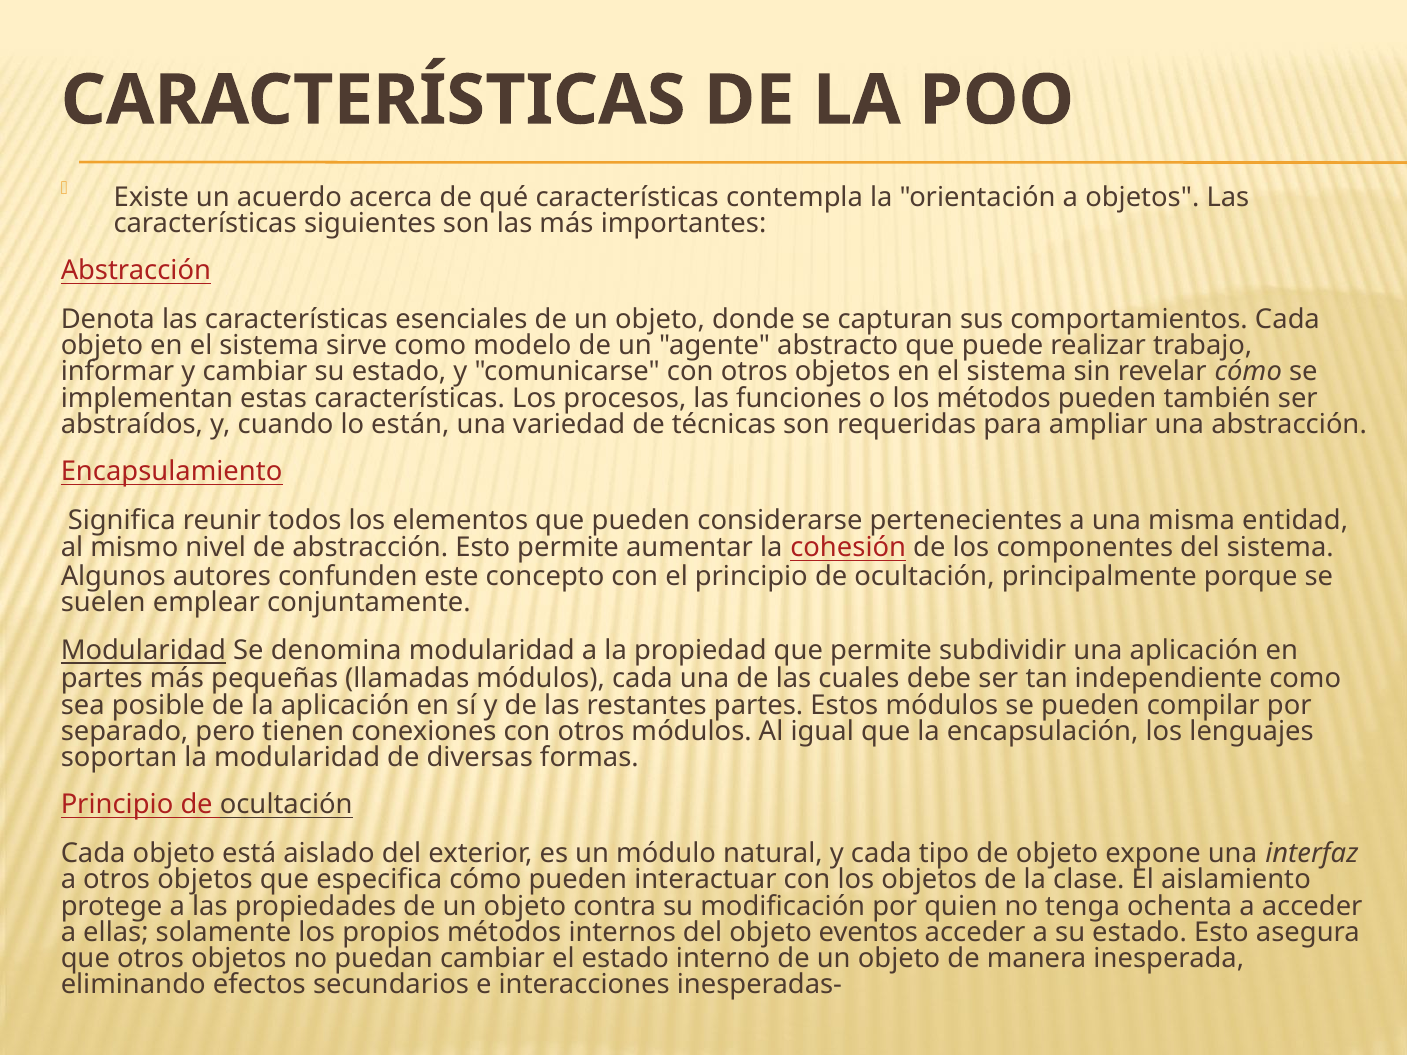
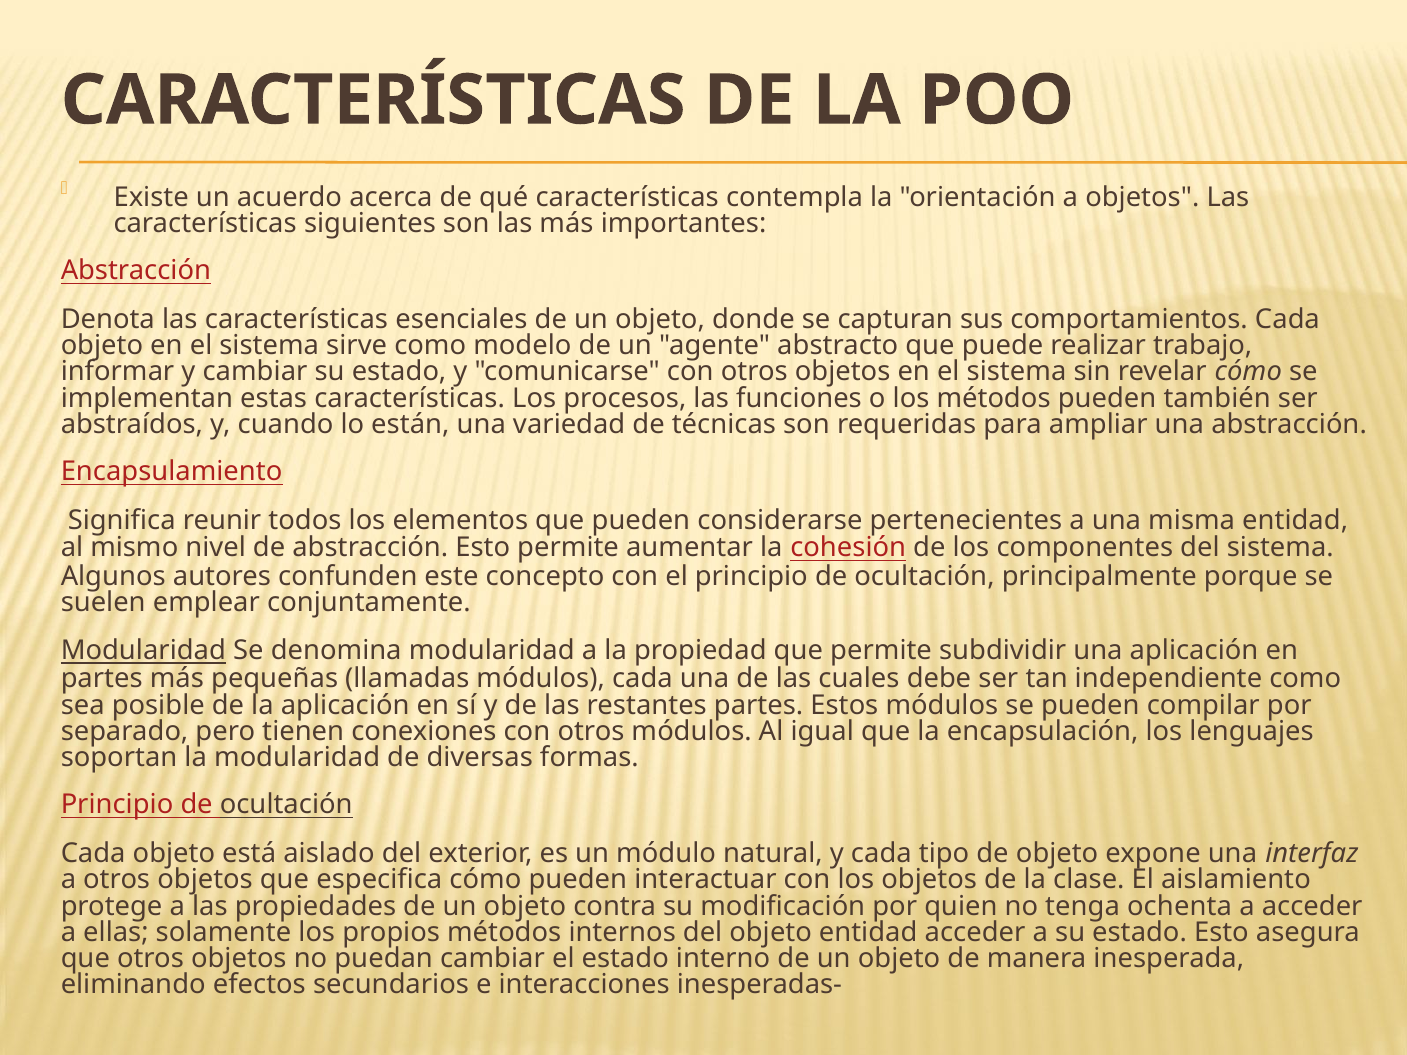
objeto eventos: eventos -> entidad (868, 933)
